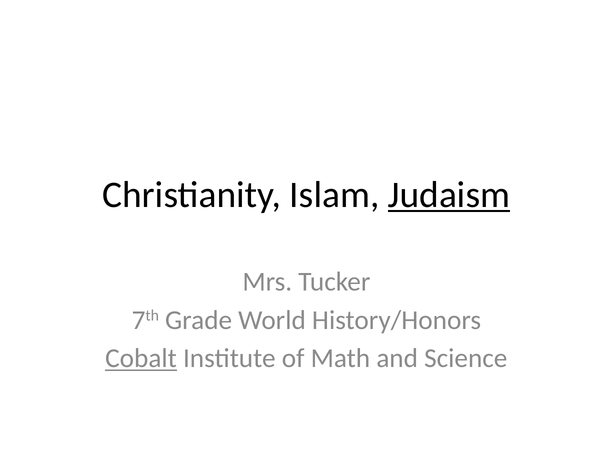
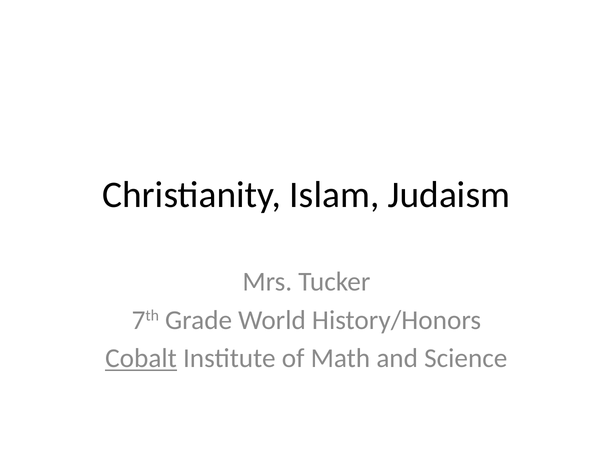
Judaism underline: present -> none (449, 195)
